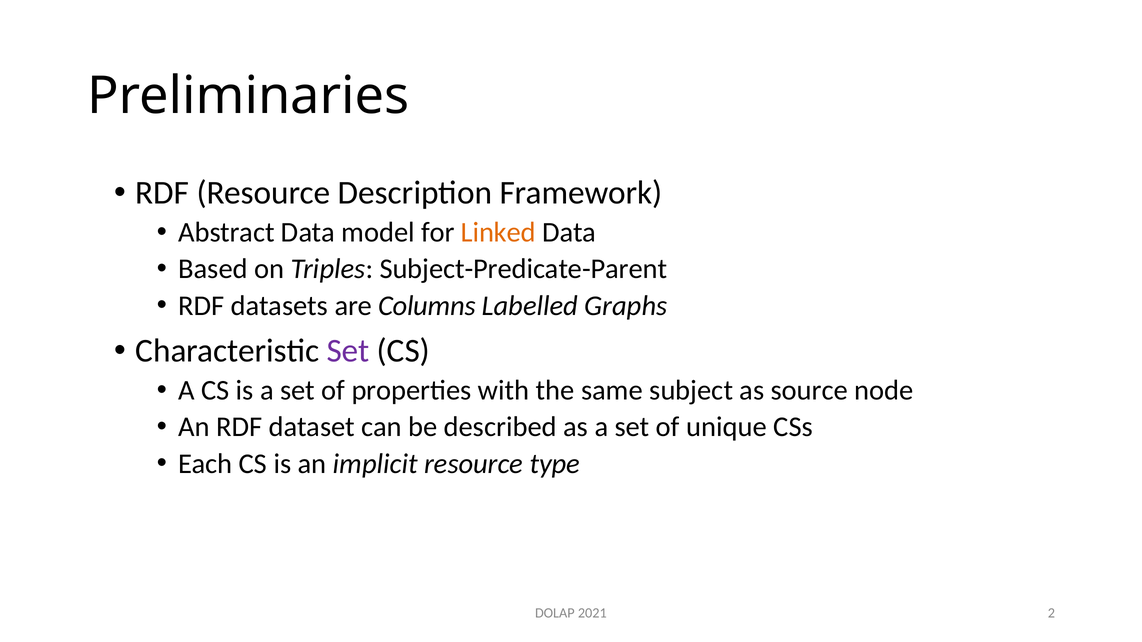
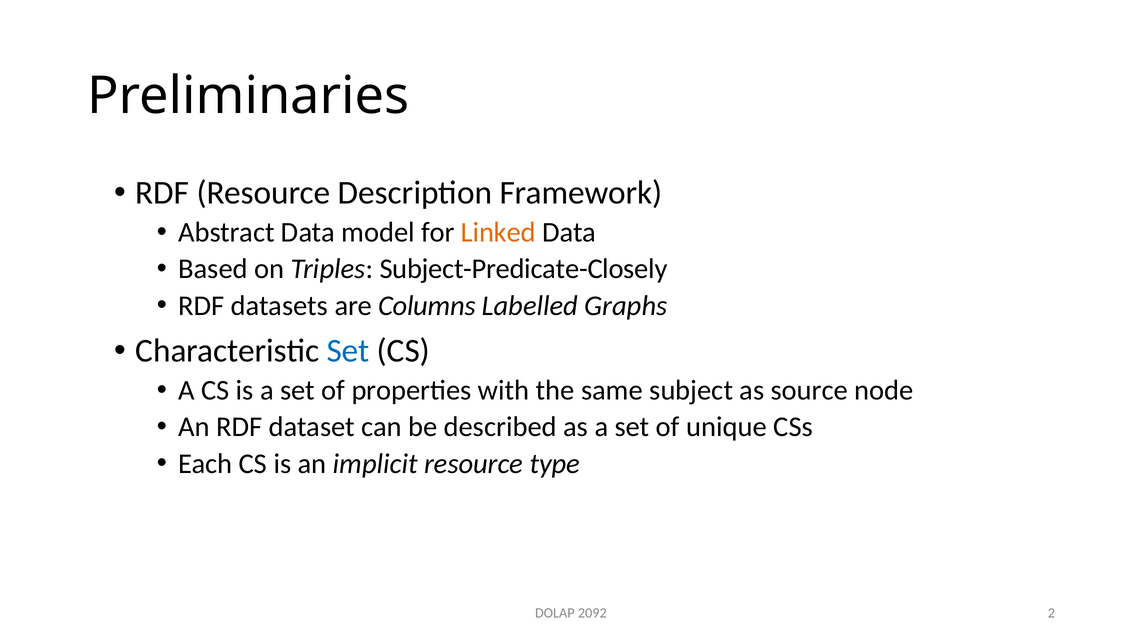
Subject-Predicate-Parent: Subject-Predicate-Parent -> Subject-Predicate-Closely (523, 269)
Set colour: purple -> blue (348, 351)
2021: 2021 -> 2092 (592, 613)
